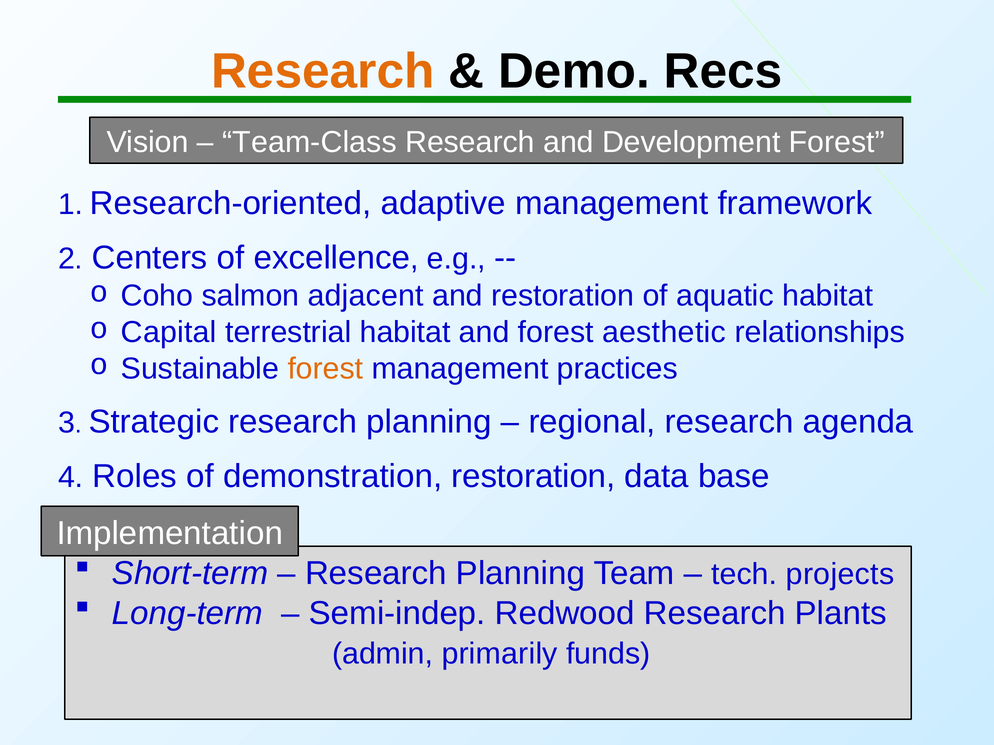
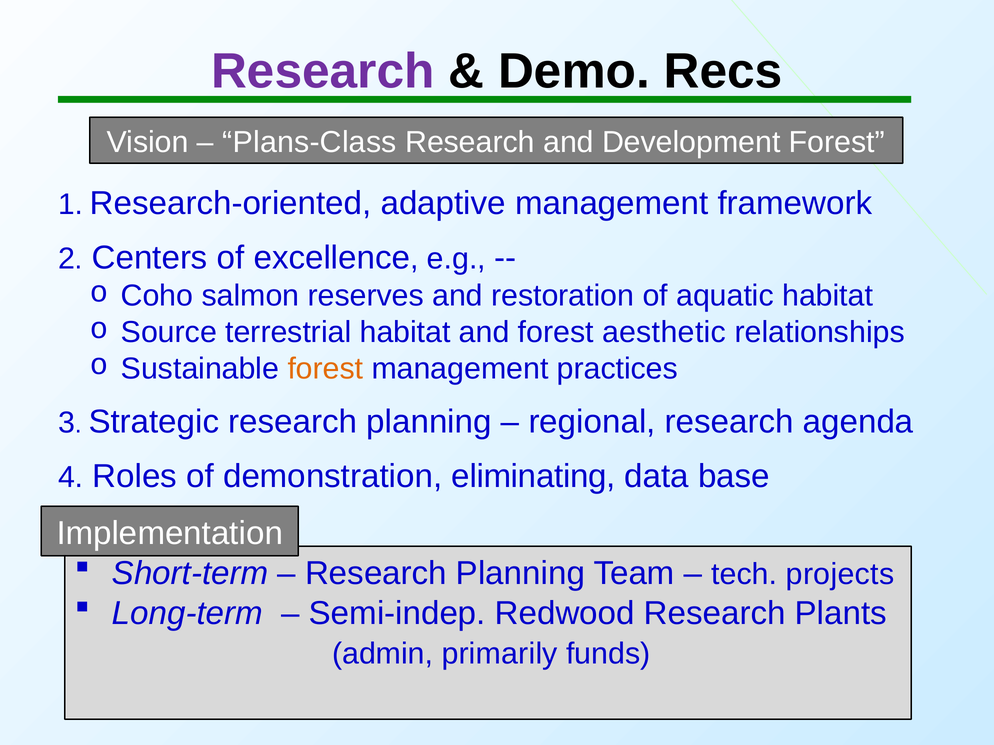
Research colour: orange -> purple (323, 71)
Team-Class: Team-Class -> Plans-Class (309, 142)
adjacent: adjacent -> reserves (366, 296)
Capital: Capital -> Source (169, 332)
demonstration restoration: restoration -> eliminating (533, 477)
